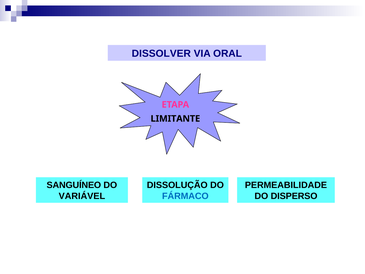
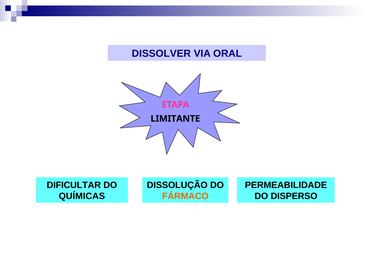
SANGUÍNEO: SANGUÍNEO -> DIFICULTAR (74, 185)
VARIÁVEL: VARIÁVEL -> QUÍMICAS (82, 196)
FÁRMACO colour: blue -> orange (185, 196)
